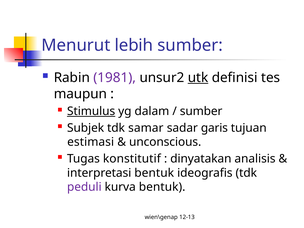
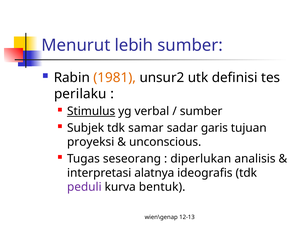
1981 colour: purple -> orange (115, 78)
utk underline: present -> none (198, 78)
maupun: maupun -> perilaku (80, 94)
dalam: dalam -> verbal (152, 111)
estimasi: estimasi -> proyeksi (91, 142)
konstitutif: konstitutif -> seseorang (132, 159)
dinyatakan: dinyatakan -> diperlukan (201, 159)
interpretasi bentuk: bentuk -> alatnya (154, 173)
